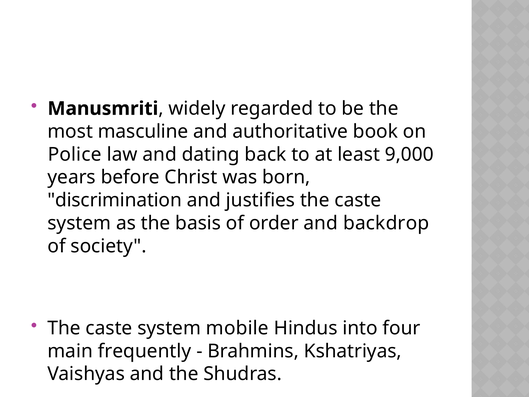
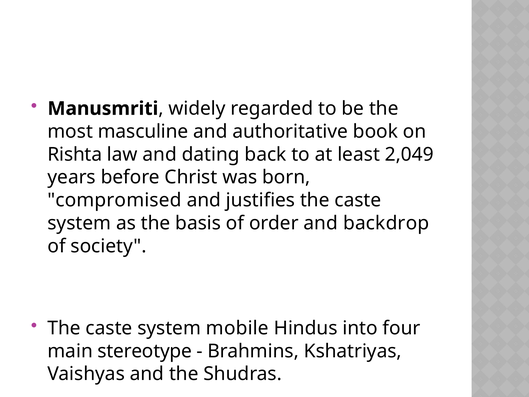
Police: Police -> Rishta (75, 154)
9,000: 9,000 -> 2,049 (409, 154)
discrimination: discrimination -> compromised (115, 200)
frequently: frequently -> stereotype (145, 351)
